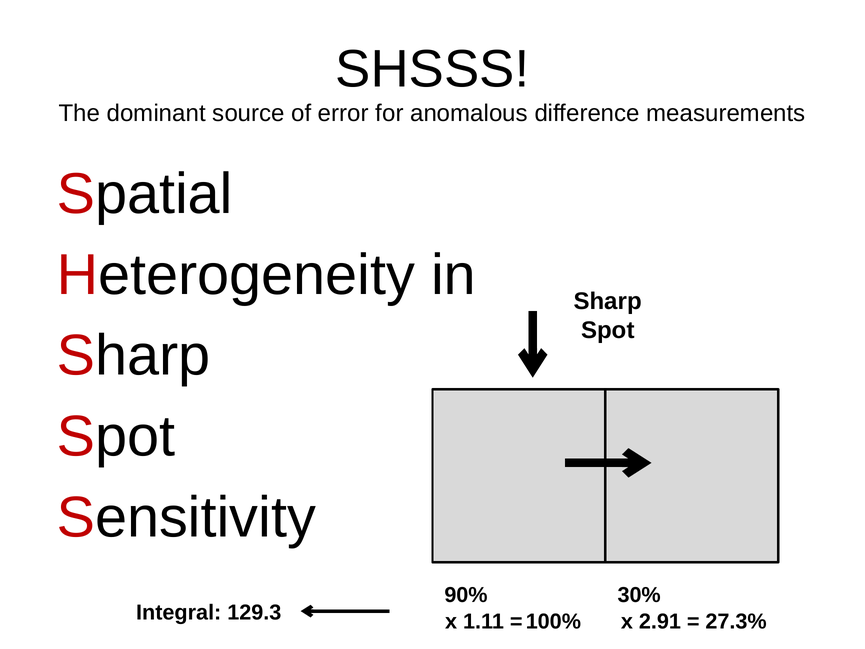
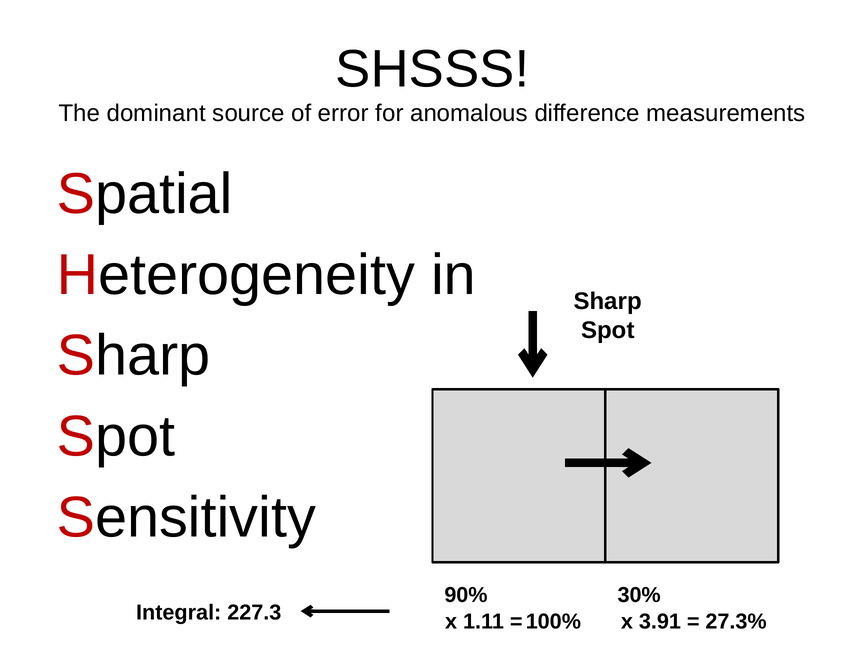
129.3: 129.3 -> 227.3 (254, 612)
2.91: 2.91 -> 3.91 (660, 621)
